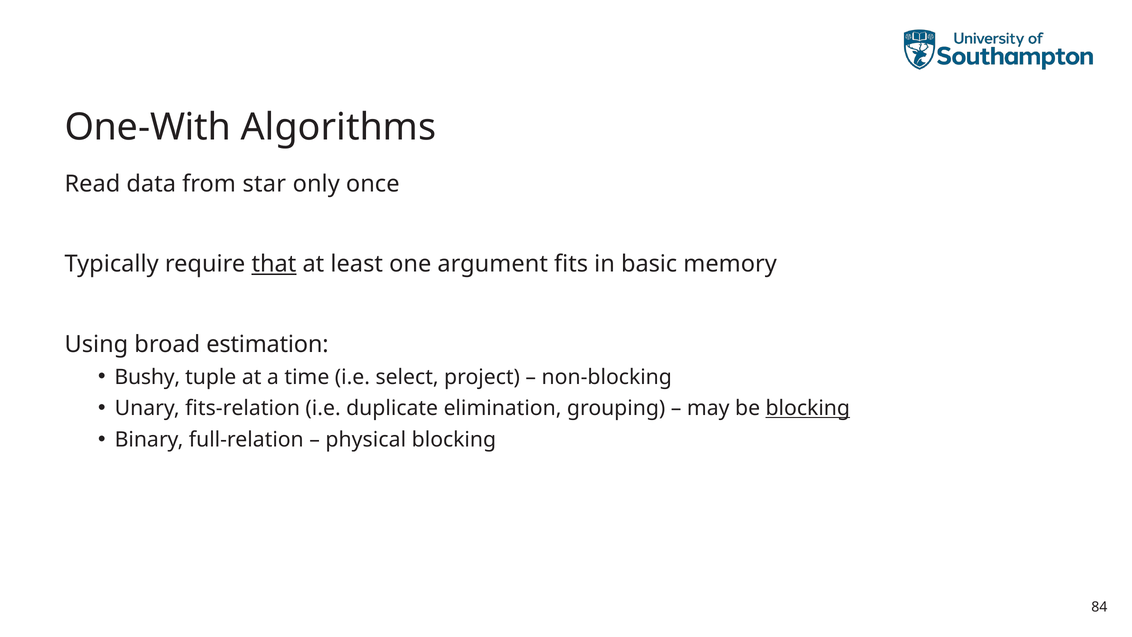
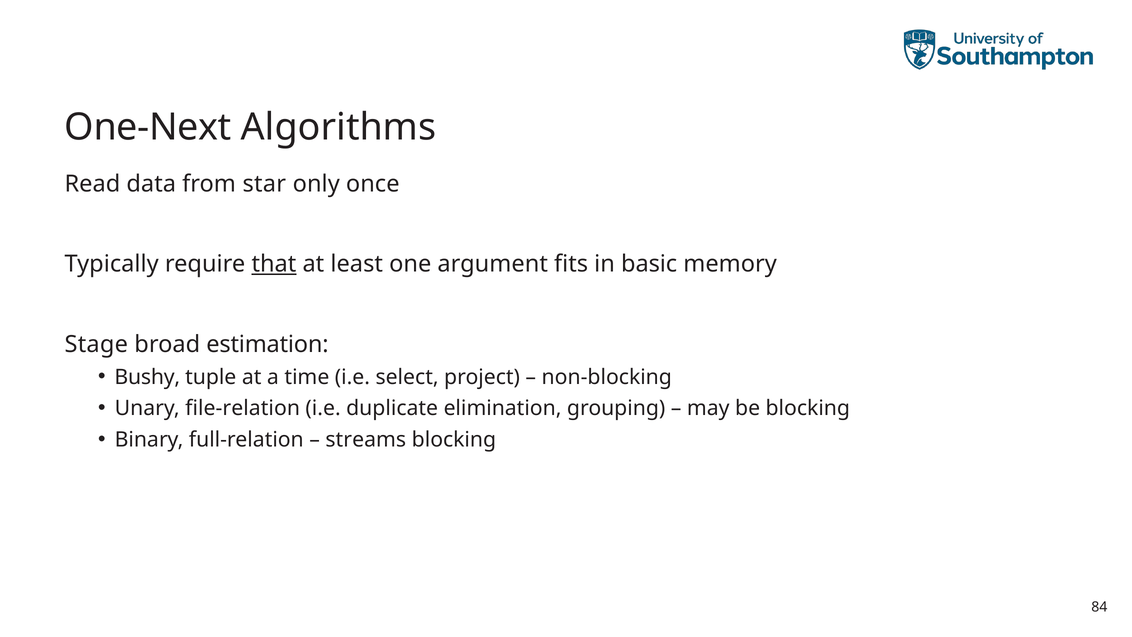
One-With: One-With -> One-Next (148, 127)
Using: Using -> Stage (96, 344)
fits-relation: fits-relation -> file-relation (243, 408)
blocking underline: present -> none (808, 408)
physical: physical -> streams (366, 440)
